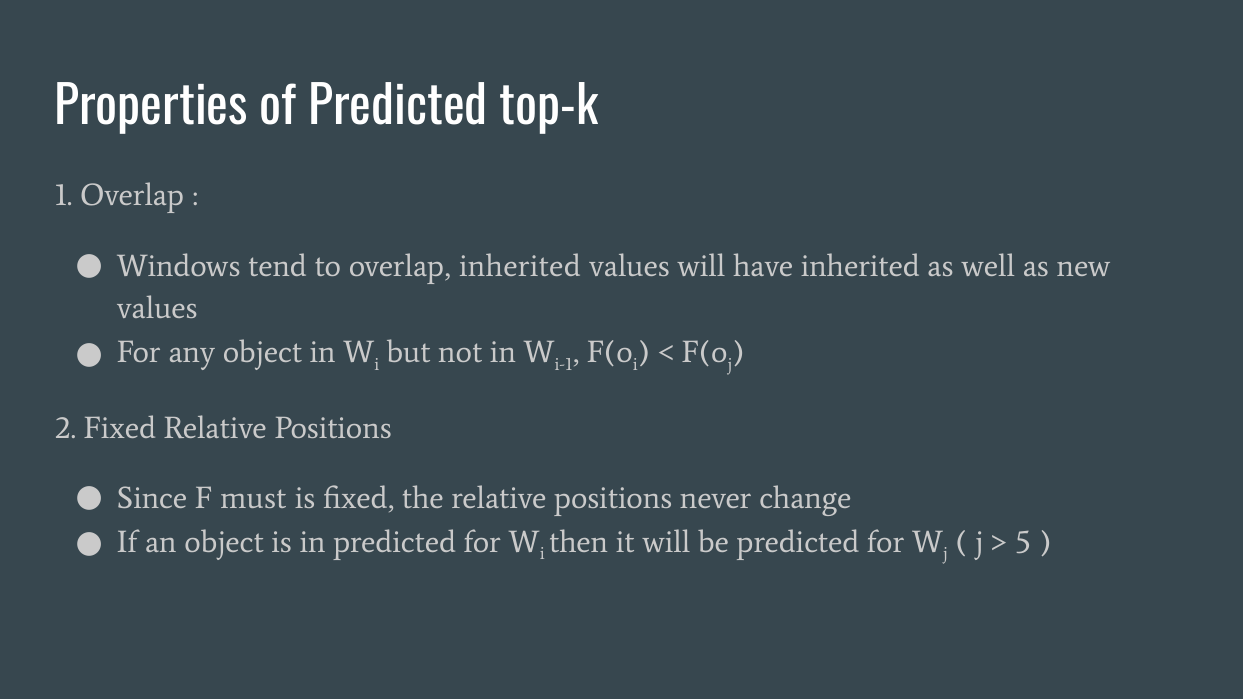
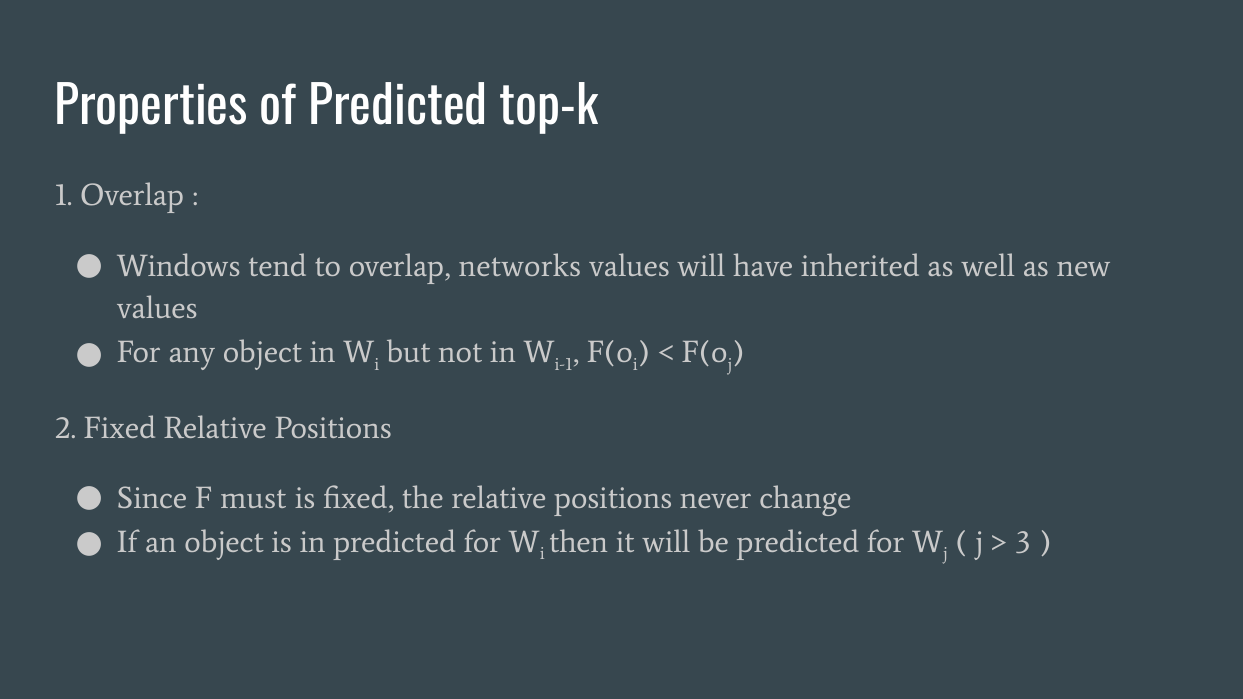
overlap inherited: inherited -> networks (520, 266)
5: 5 -> 3 (1023, 542)
